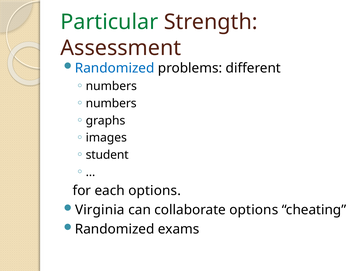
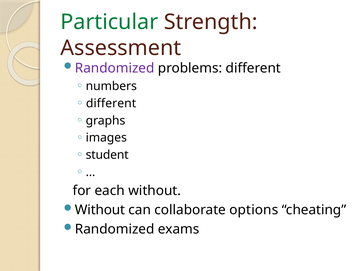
Randomized colour: blue -> purple (115, 68)
numbers: numbers -> different (111, 104)
each options: options -> without (155, 191)
Virginia: Virginia -> Without (100, 210)
